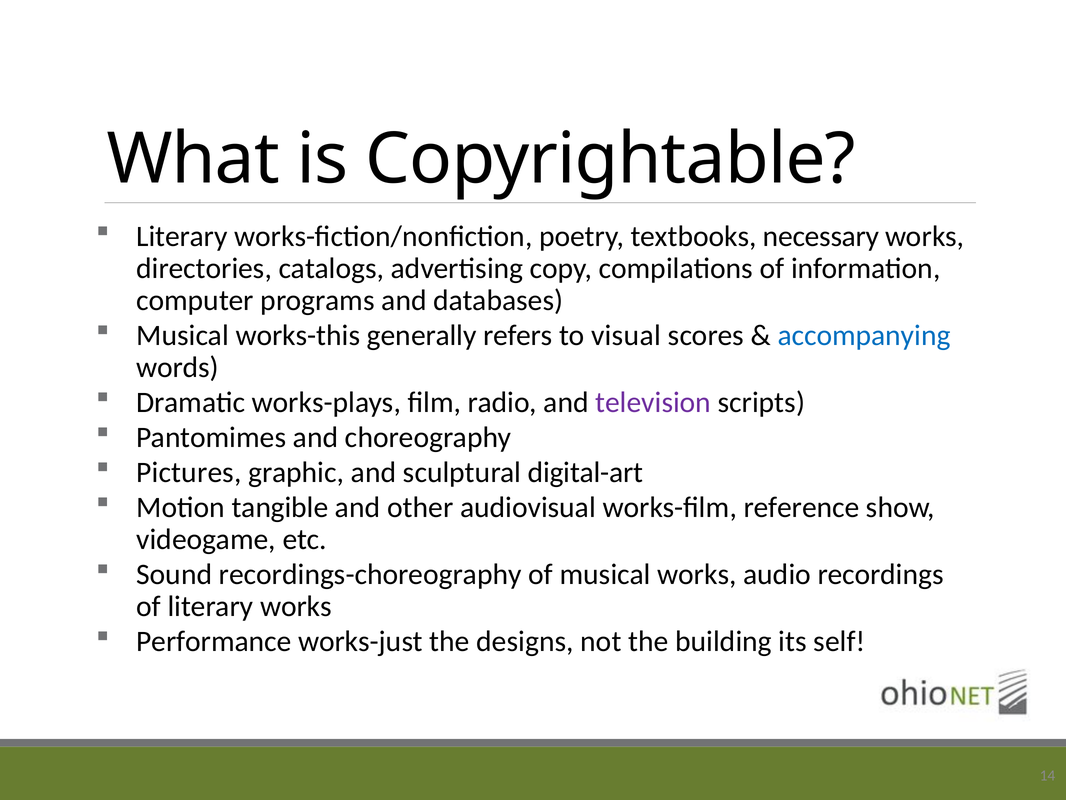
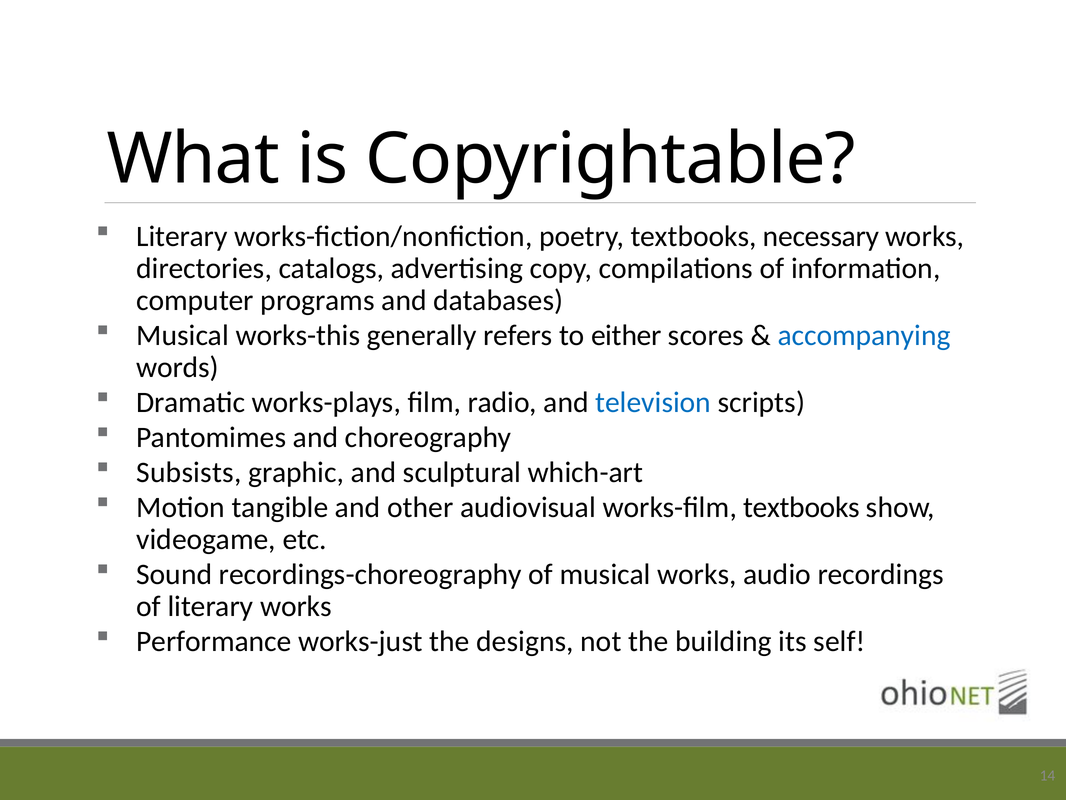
visual: visual -> either (626, 335)
television colour: purple -> blue (653, 402)
Pictures: Pictures -> Subsists (189, 472)
digital-art: digital-art -> which-art (585, 472)
works-film reference: reference -> textbooks (802, 507)
